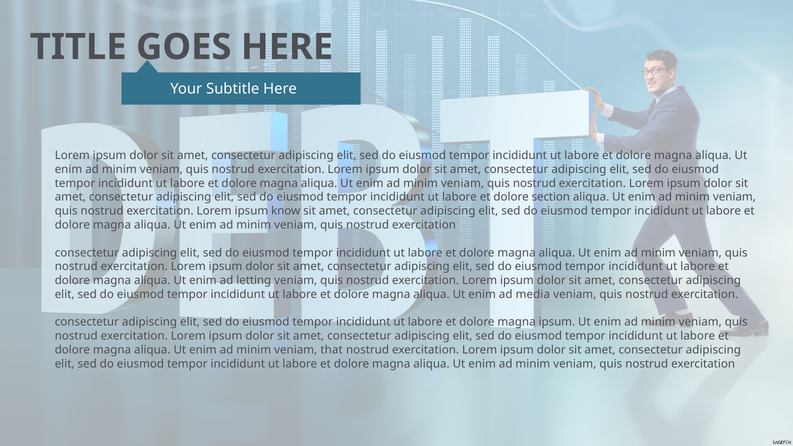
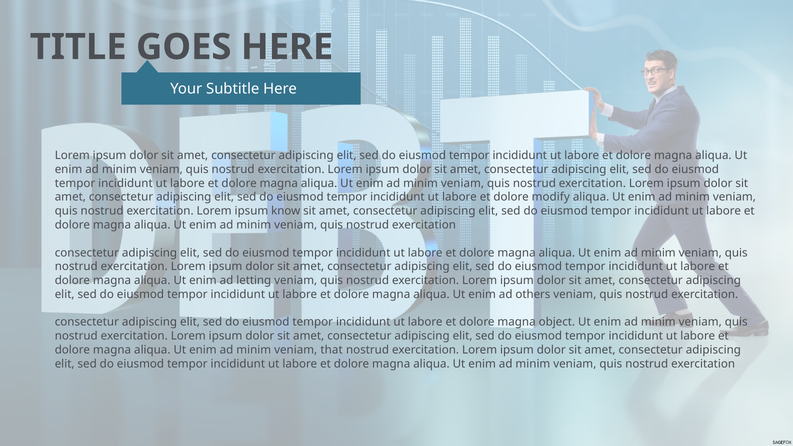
section: section -> modify (551, 197)
media: media -> others (533, 294)
magna ipsum: ipsum -> object (557, 322)
